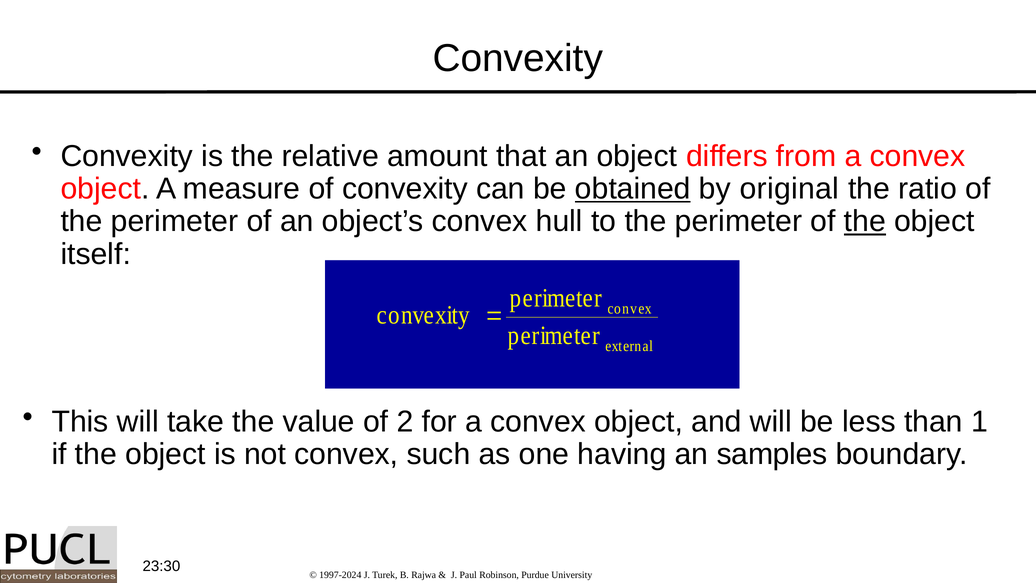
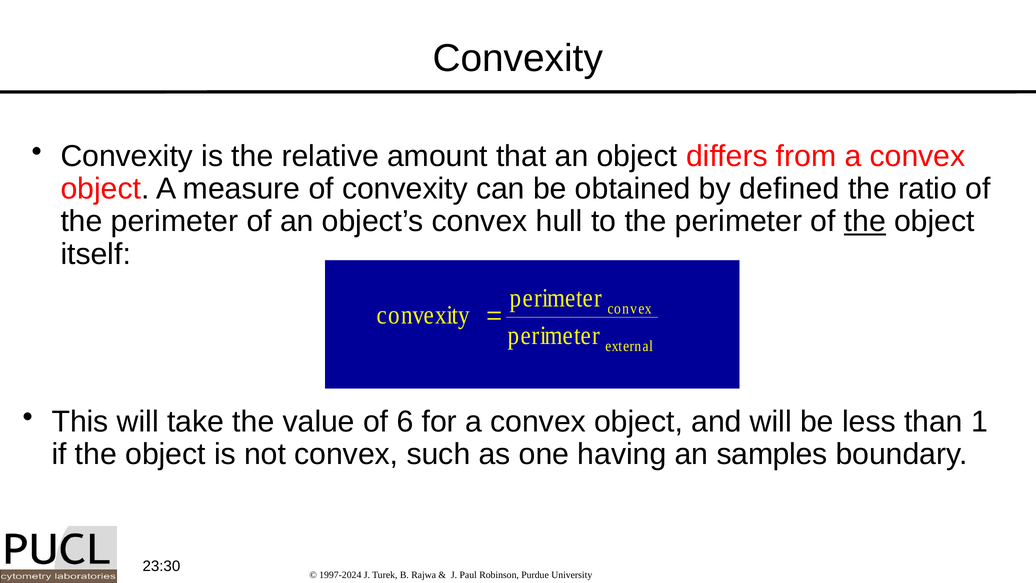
obtained underline: present -> none (633, 189)
original: original -> defined (789, 189)
2: 2 -> 6 (405, 421)
